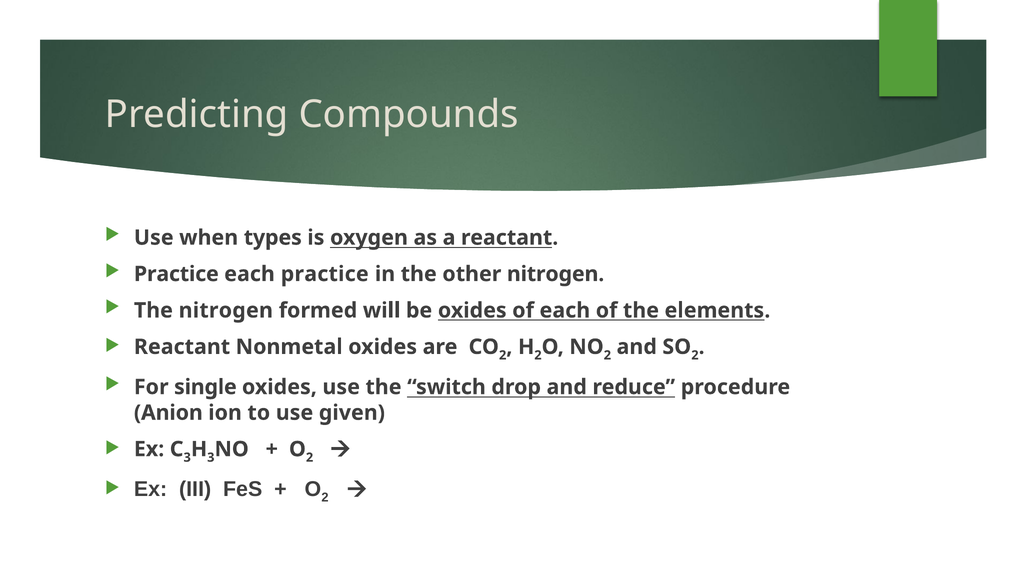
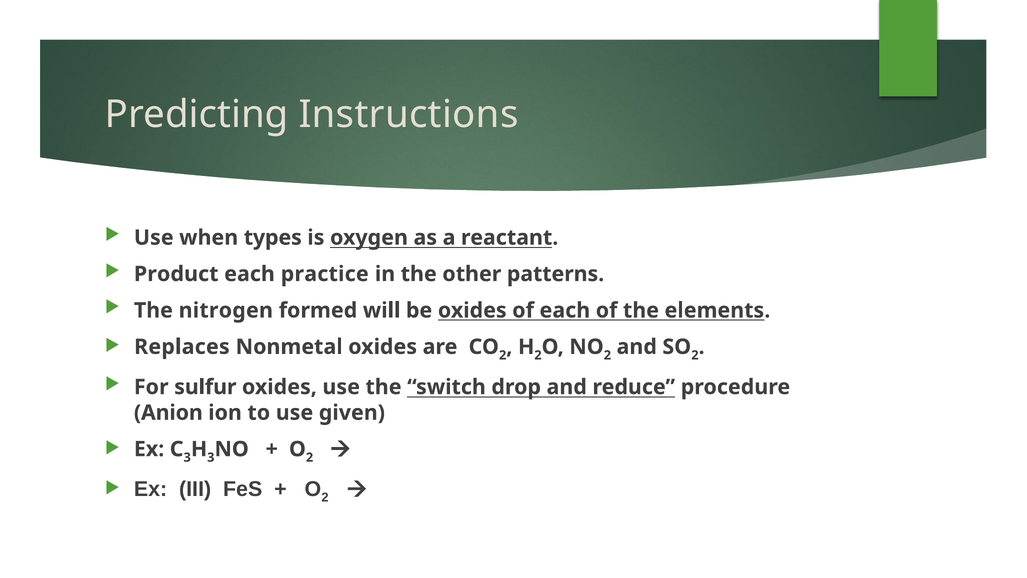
Compounds: Compounds -> Instructions (409, 114)
Practice: Practice -> Product (176, 274)
other nitrogen: nitrogen -> patterns (556, 274)
Reactant: Reactant -> Replaces (182, 347)
single: single -> sulfur (205, 387)
